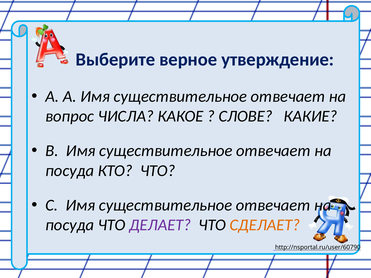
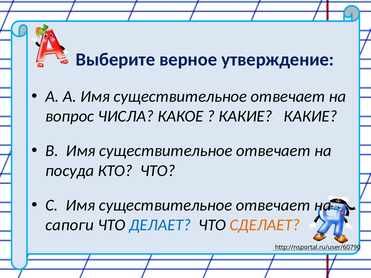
СЛОВЕ: СЛОВЕ -> КАКИЕ (245, 116)
посуда: посуда -> сапоги (70, 225)
ДЕЛАЕТ colour: purple -> blue (160, 225)
